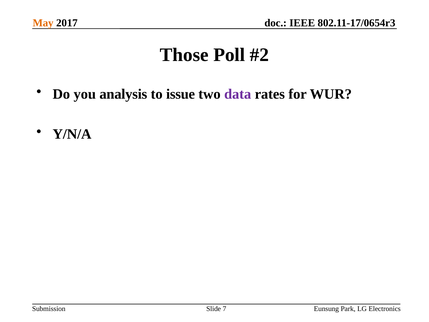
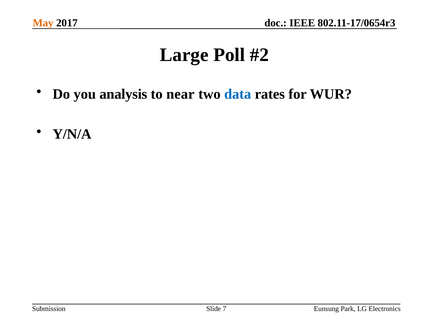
Those: Those -> Large (184, 55)
issue: issue -> near (180, 94)
data colour: purple -> blue (238, 94)
